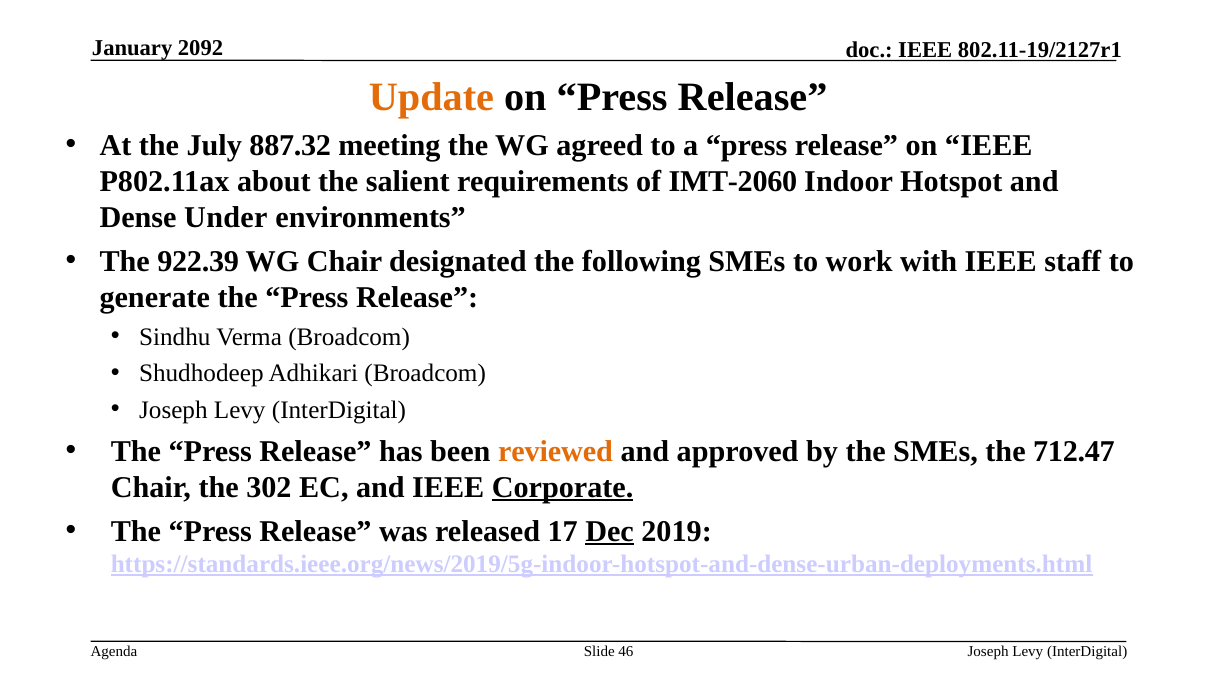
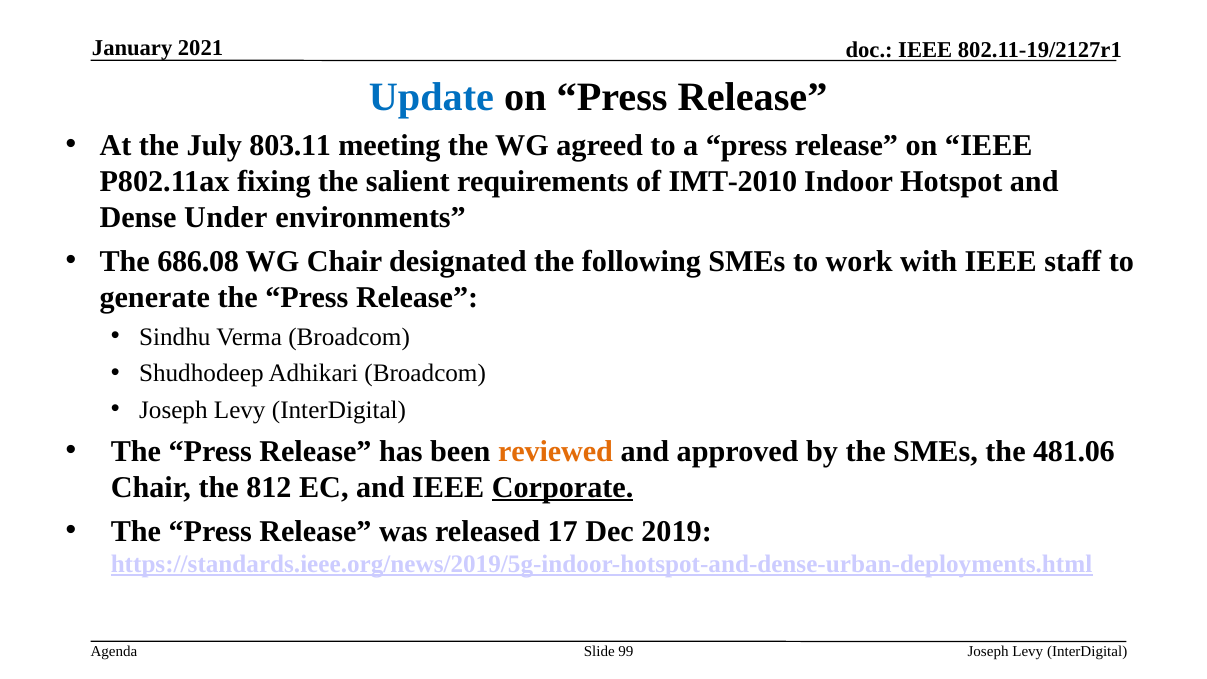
2092: 2092 -> 2021 (201, 48)
Update colour: orange -> blue (431, 97)
887.32: 887.32 -> 803.11 (290, 145)
about: about -> fixing (274, 182)
IMT-2060: IMT-2060 -> IMT-2010 (733, 182)
922.39: 922.39 -> 686.08 (198, 262)
712.47: 712.47 -> 481.06 (1074, 451)
302: 302 -> 812 (269, 487)
Dec underline: present -> none (610, 531)
46: 46 -> 99 (626, 651)
